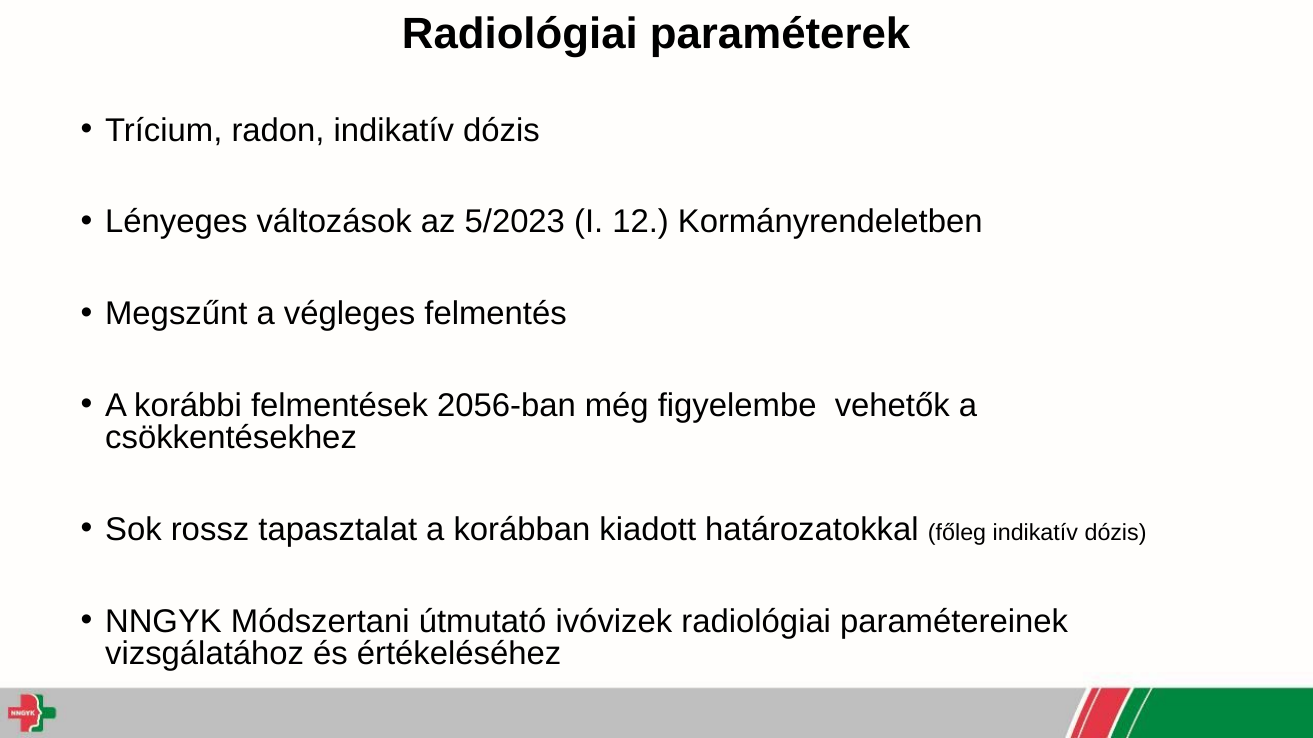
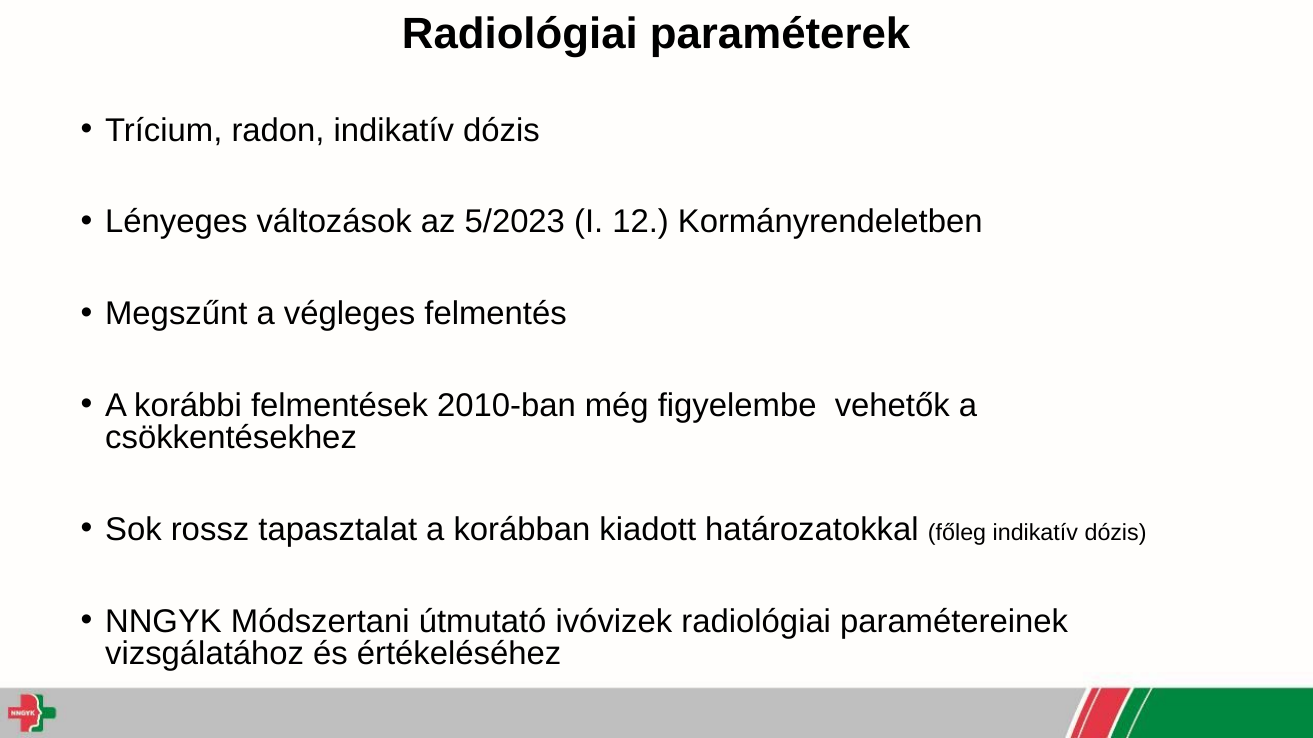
2056-ban: 2056-ban -> 2010-ban (506, 406)
